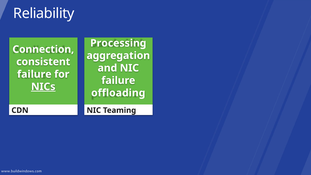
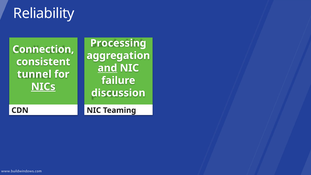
and underline: none -> present (107, 68)
failure: failure -> tunnel (34, 74)
offloading: offloading -> discussion (118, 93)
